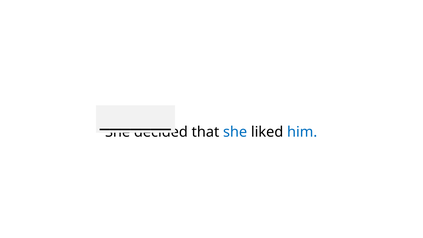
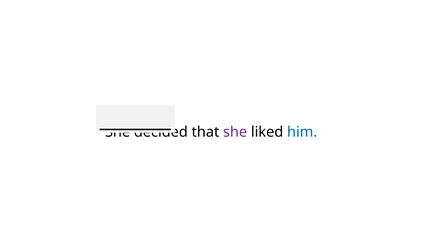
she colour: blue -> purple (235, 132)
